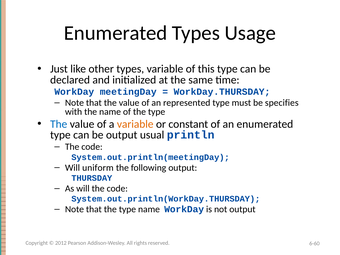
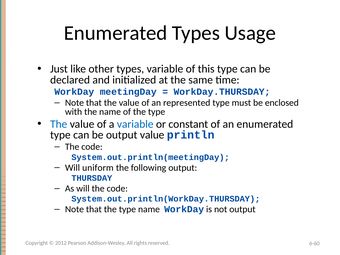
specifies: specifies -> enclosed (282, 103)
variable colour: orange -> blue (135, 124)
output usual: usual -> value (152, 135)
